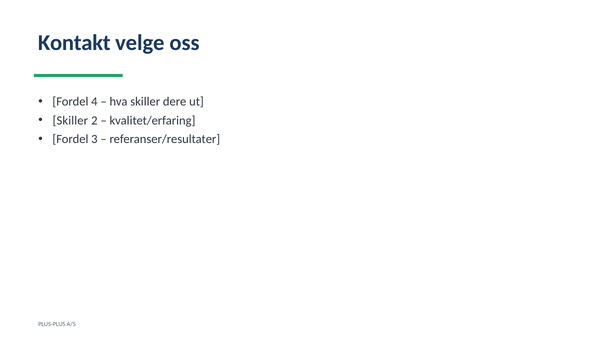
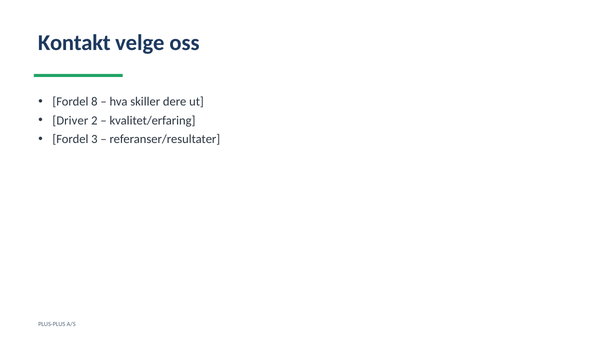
4: 4 -> 8 (94, 102)
Skiller: Skiller -> Driver (70, 121)
